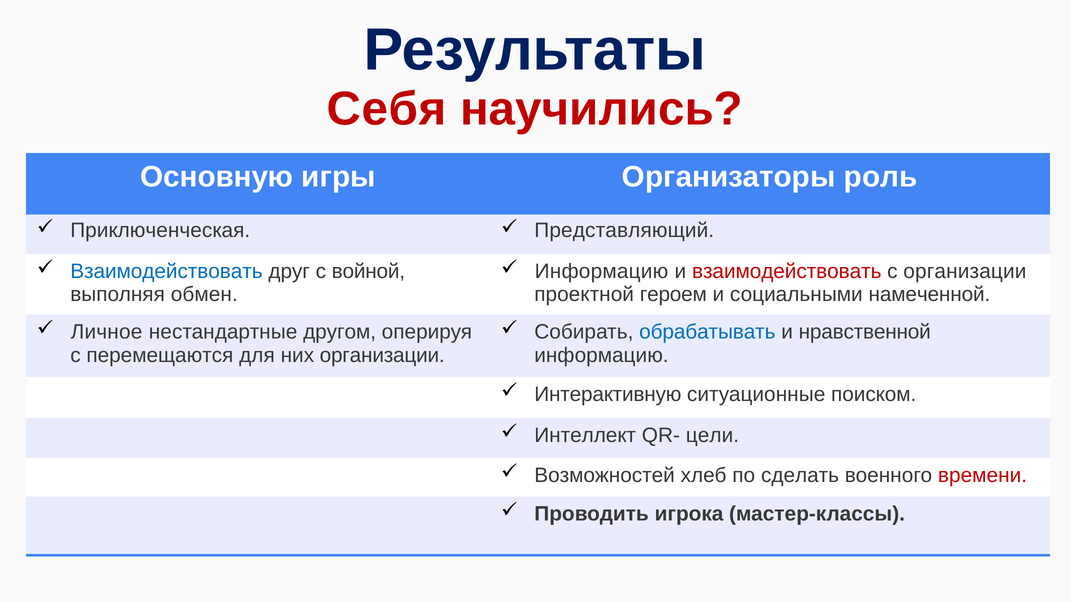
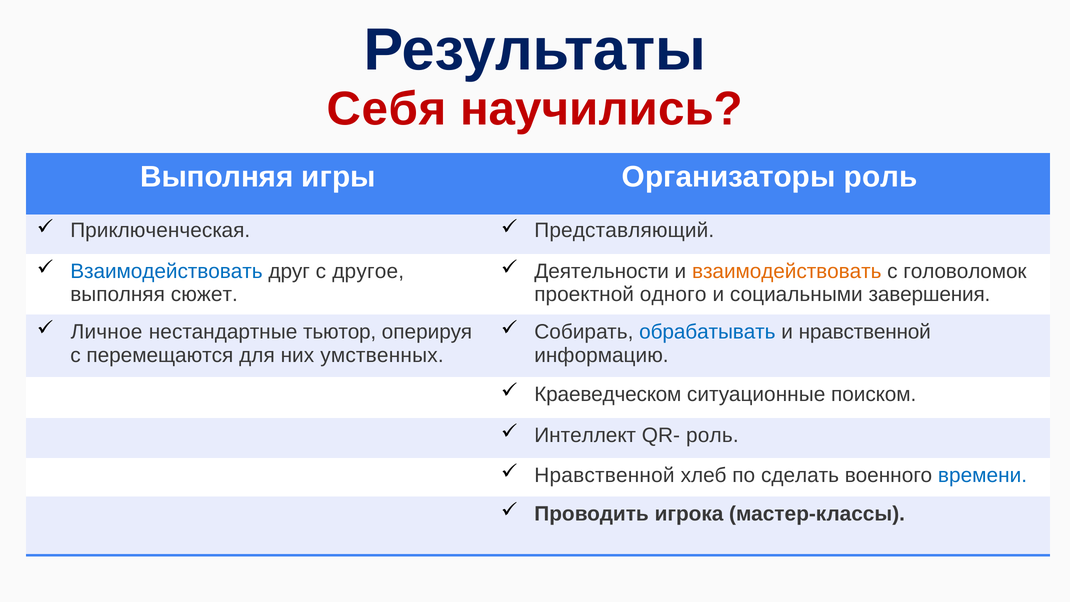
Основную: Основную -> Выполняя (217, 177)
войной: войной -> другое (368, 271)
Информацию: Информацию -> Деятельности (602, 271)
взаимодействовать colour: red -> orange (787, 271)
с организации: организации -> головоломок (965, 271)
обмен: обмен -> сюжет (204, 295)
героем: героем -> одного (673, 295)
намеченной: намеченной -> завершения (929, 295)
другом: другом -> тьютор (340, 332)
них организации: организации -> умственных (382, 355)
Интерактивную: Интерактивную -> Краеведческом (608, 394)
QR- цели: цели -> роль (712, 435)
Возможностей: Возможностей -> Нравственной (604, 475)
времени colour: red -> blue (983, 475)
